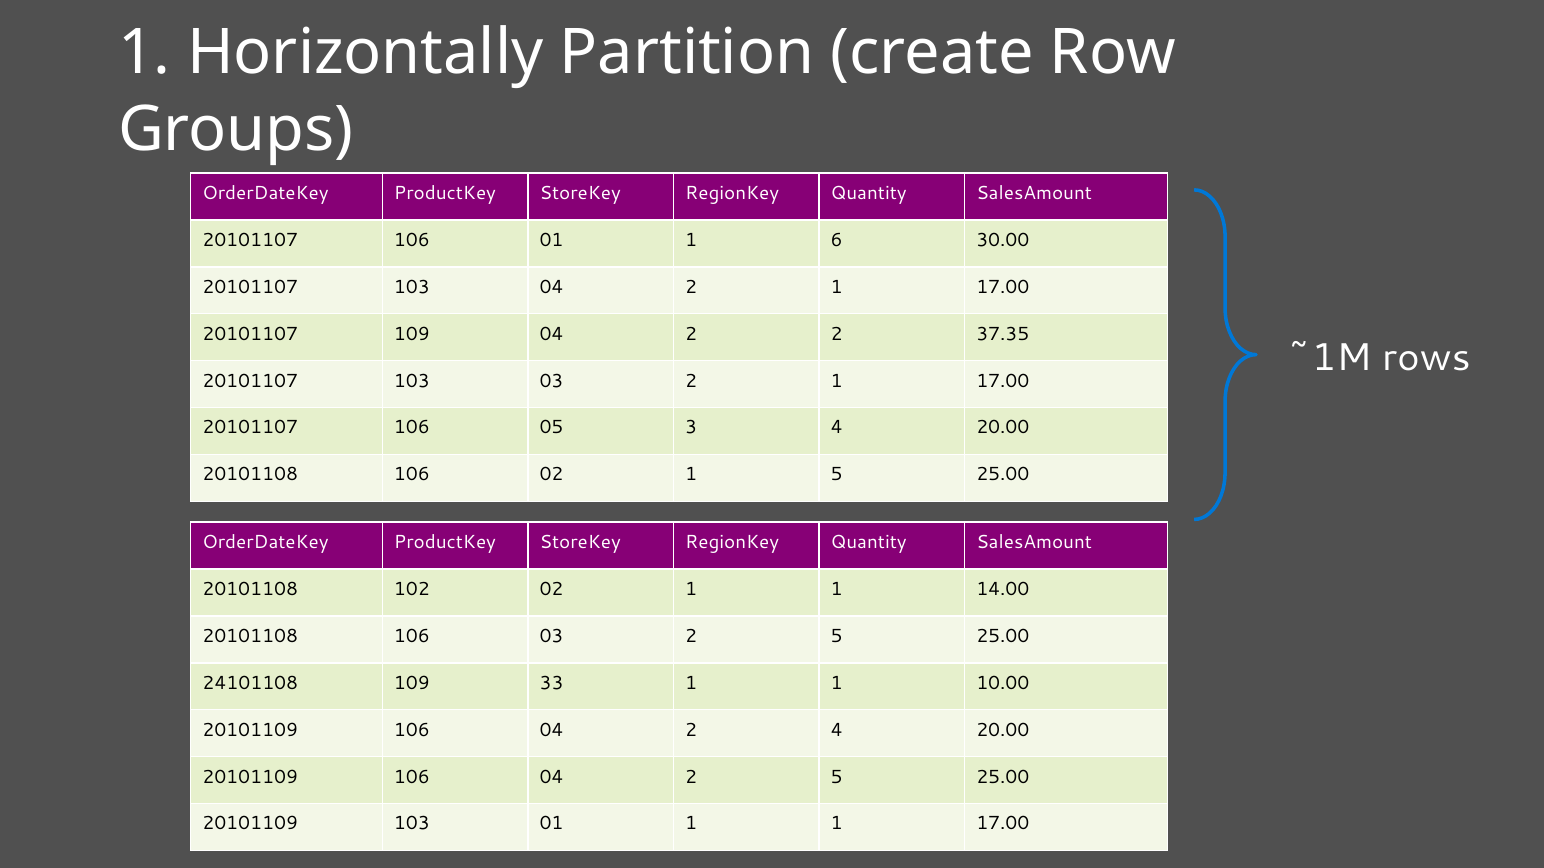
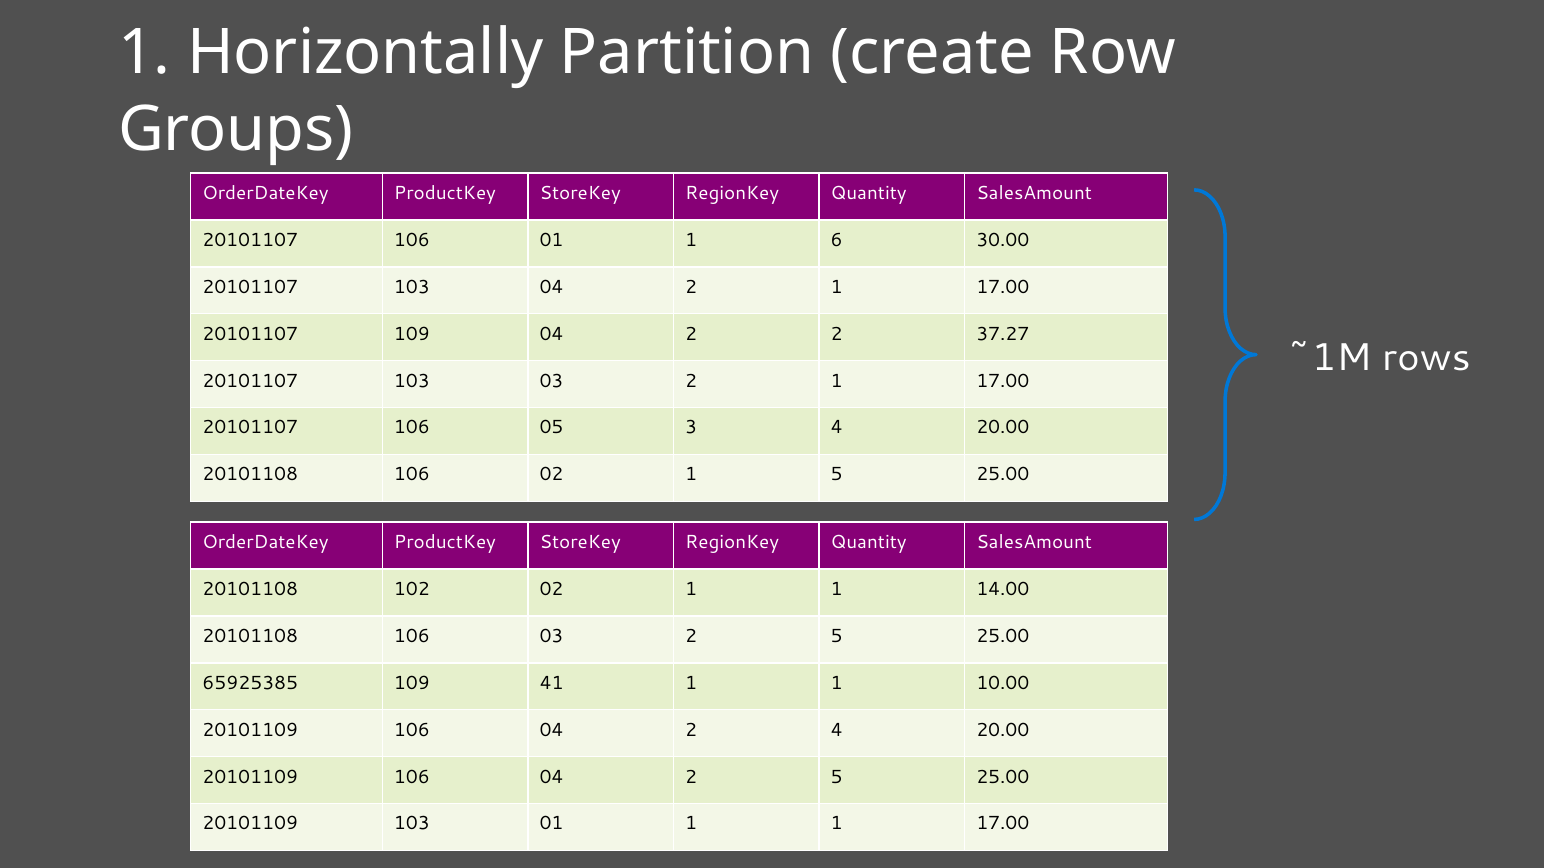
37.35: 37.35 -> 37.27 (1003, 334)
24101108: 24101108 -> 65925385 (250, 683)
33: 33 -> 41 (552, 683)
